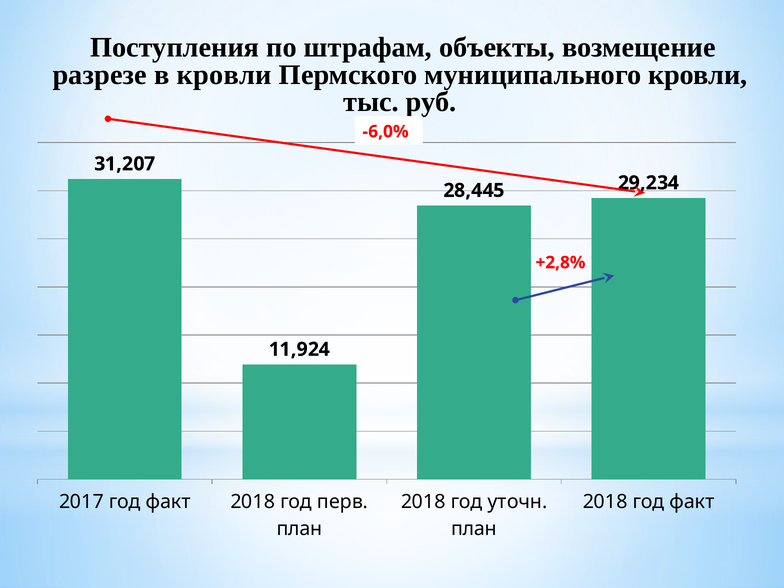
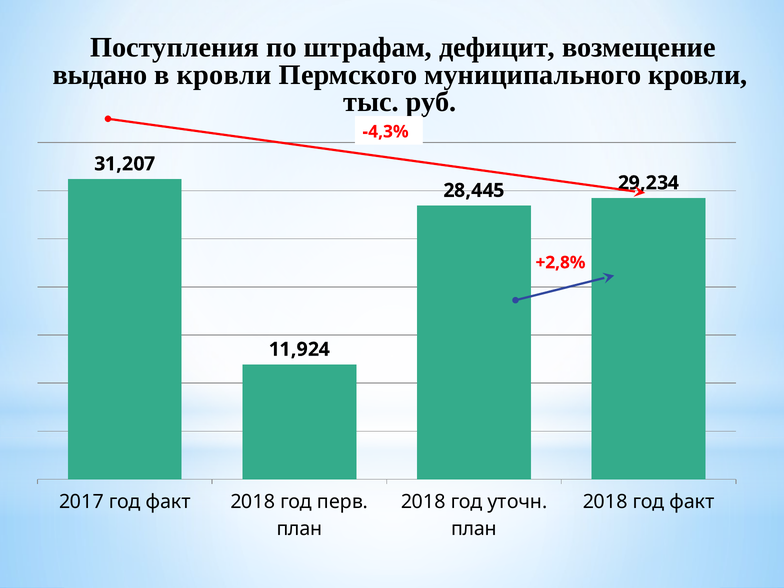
объекты: объекты -> дефицит (497, 48)
разрезе: разрезе -> выдано (100, 75)
-6,0%: -6,0% -> -4,3% (386, 132)
